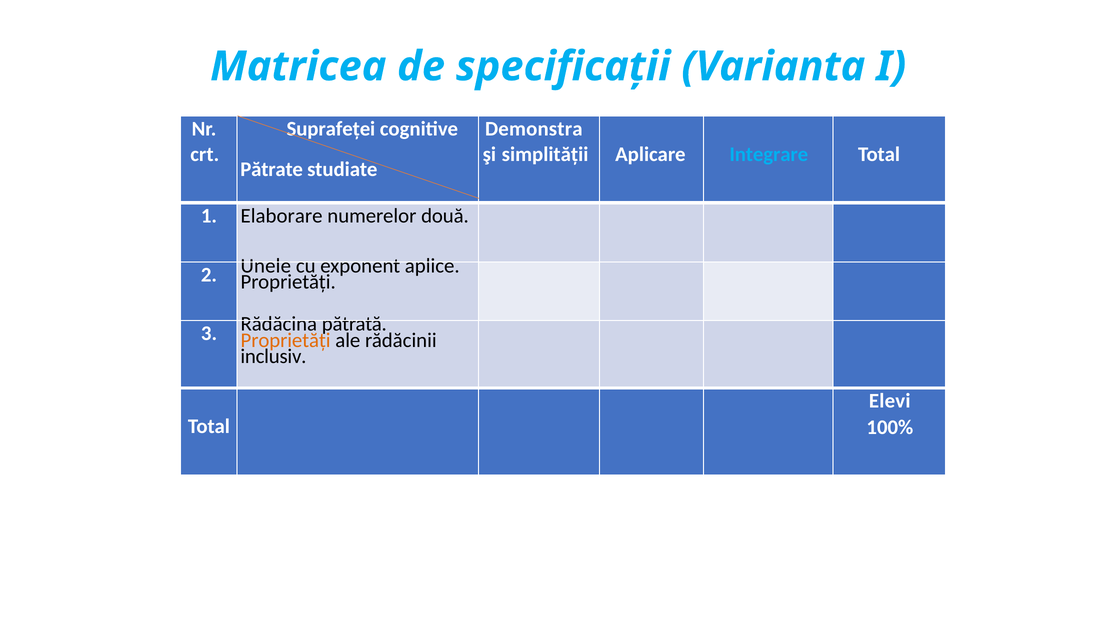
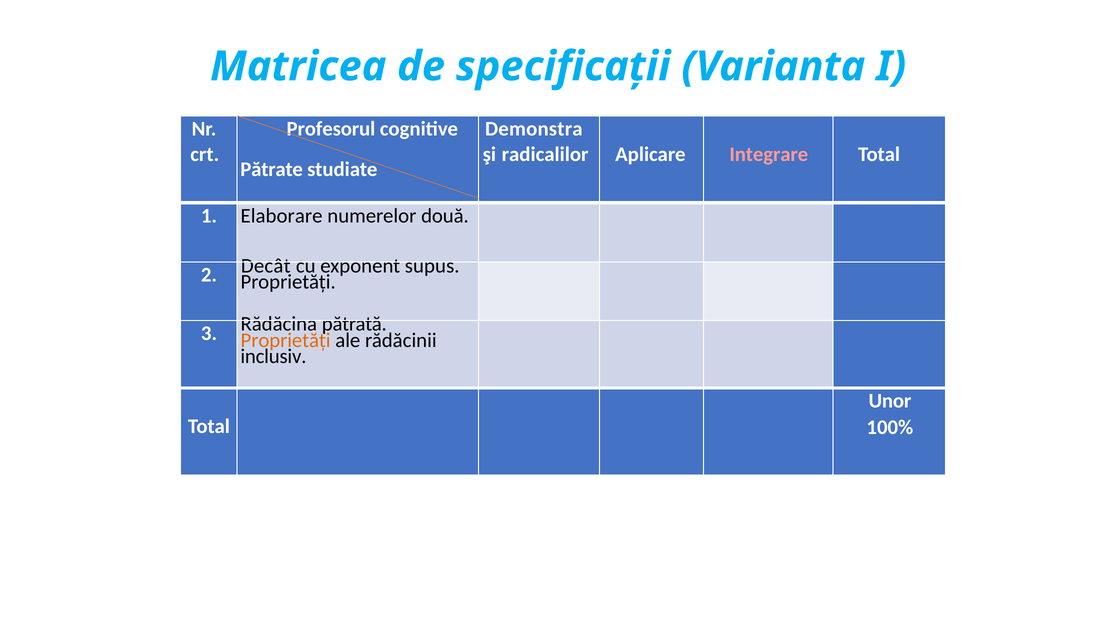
Suprafeței: Suprafeței -> Profesorul (331, 129)
simplității: simplității -> radicalilor (545, 154)
Integrare colour: light blue -> pink (769, 154)
Unele: Unele -> Decât (266, 266)
aplice: aplice -> supus (432, 266)
Elevi: Elevi -> Unor (890, 401)
